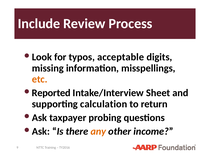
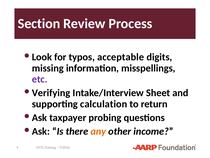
Include: Include -> Section (39, 24)
etc colour: orange -> purple (40, 79)
Reported: Reported -> Verifying (51, 93)
